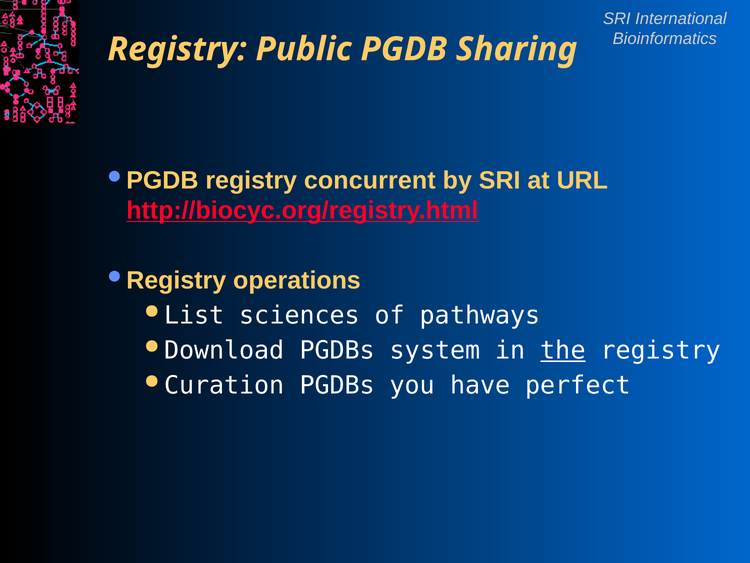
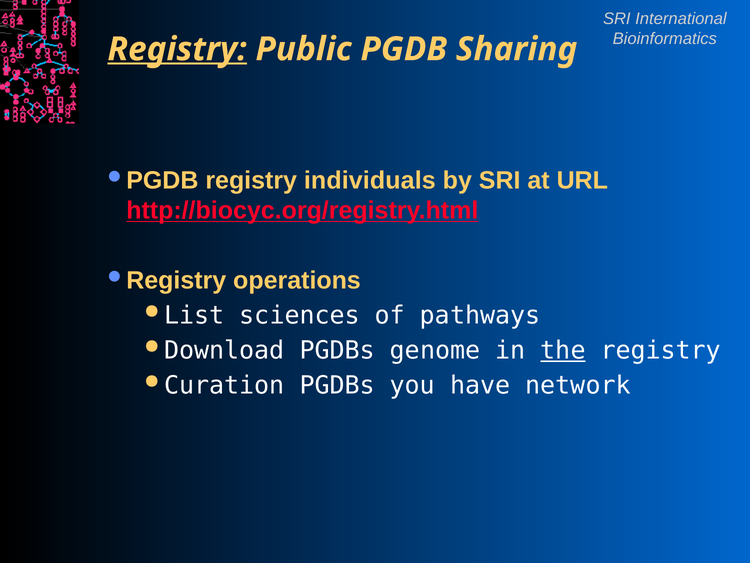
Registry underline: none -> present (177, 49)
concurrent: concurrent -> individuals (370, 180)
system: system -> genome (435, 350)
perfect: perfect -> network (578, 385)
